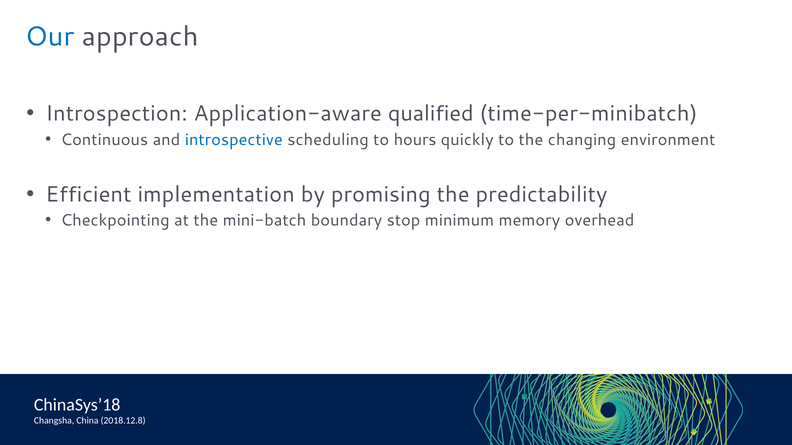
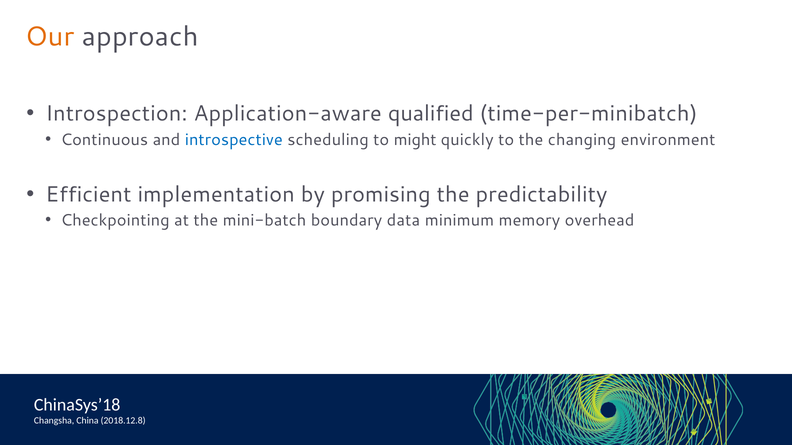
Our colour: blue -> orange (50, 37)
hours: hours -> might (415, 140)
stop: stop -> data (403, 221)
